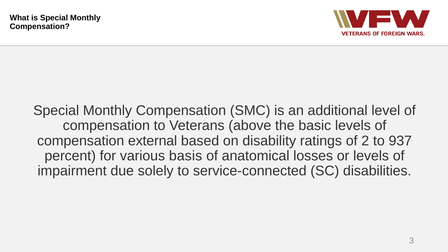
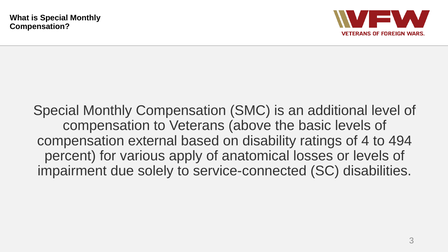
2: 2 -> 4 (365, 141)
937: 937 -> 494 (400, 141)
basis: basis -> apply (186, 156)
